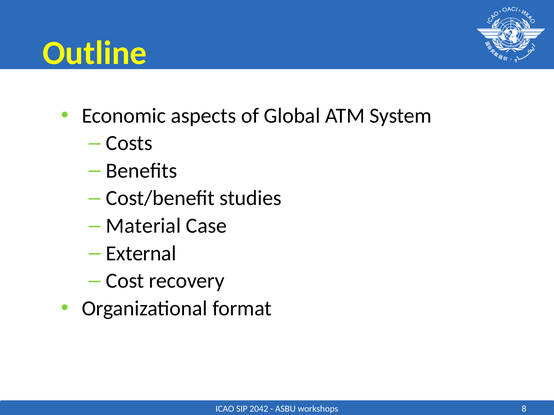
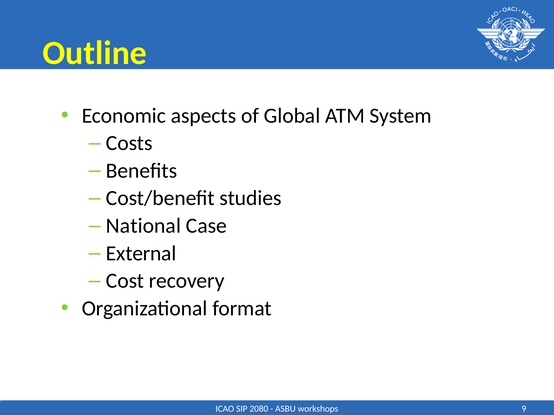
Material: Material -> National (143, 226)
2042: 2042 -> 2080 (259, 409)
8: 8 -> 9 (524, 409)
